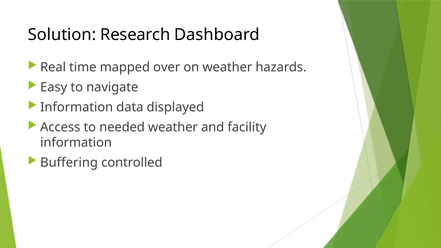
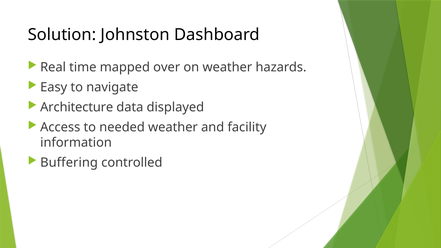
Research: Research -> Johnston (135, 35)
Information: Information -> Architecture (77, 107)
